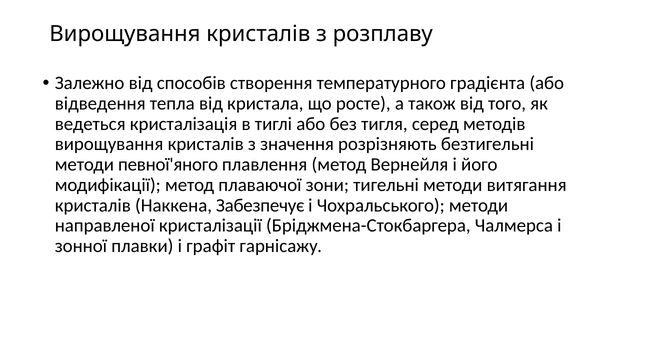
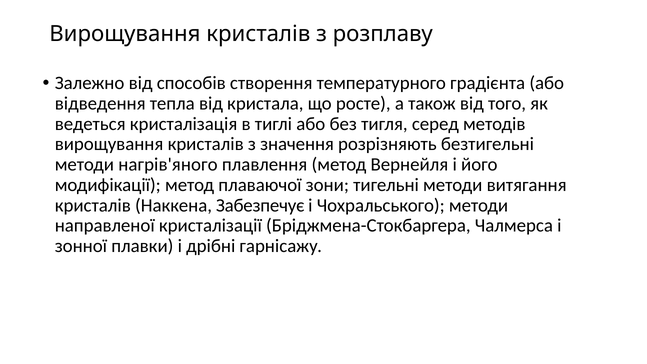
певної'яного: певної'яного -> нагрів'яного (168, 165)
графіт: графіт -> дрібні (211, 246)
